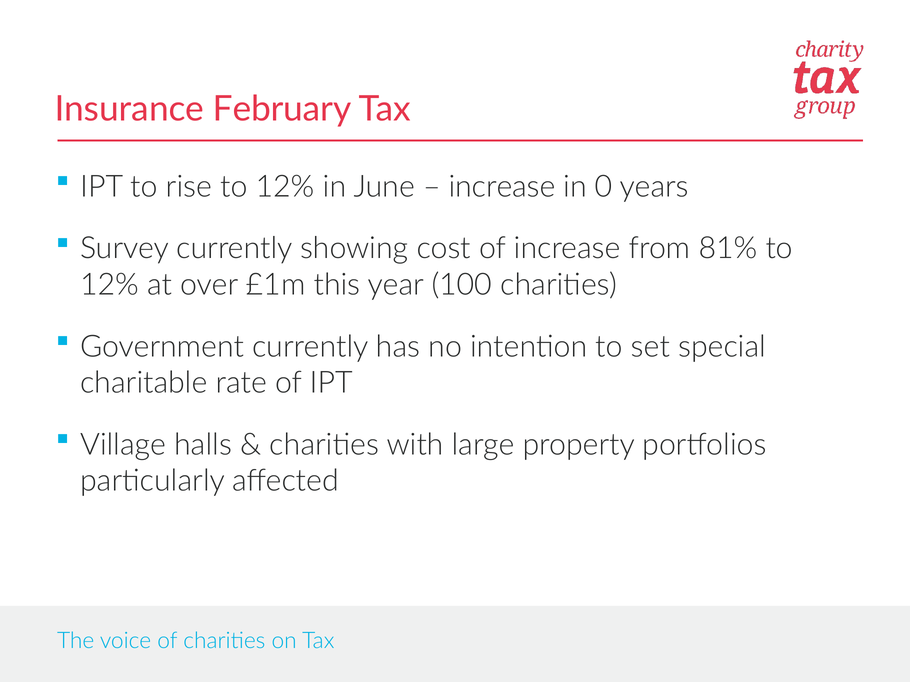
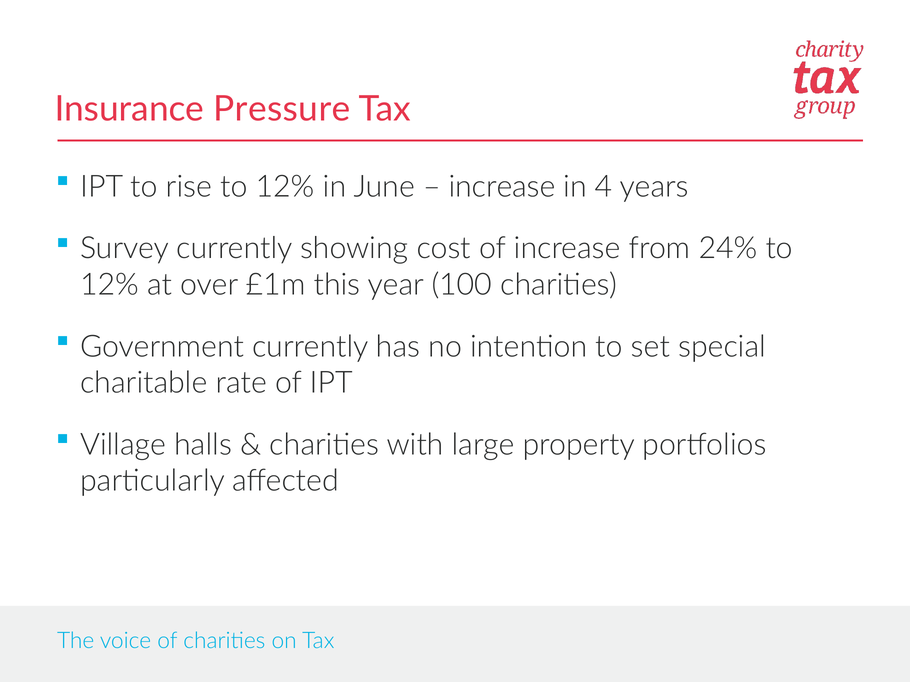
February: February -> Pressure (282, 109)
0: 0 -> 4 (604, 187)
81%: 81% -> 24% (728, 249)
